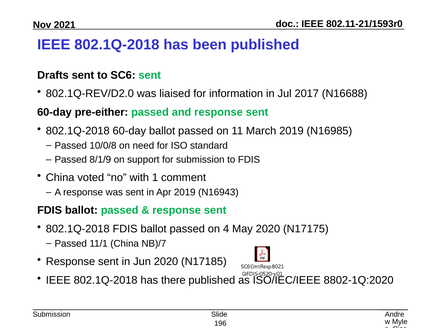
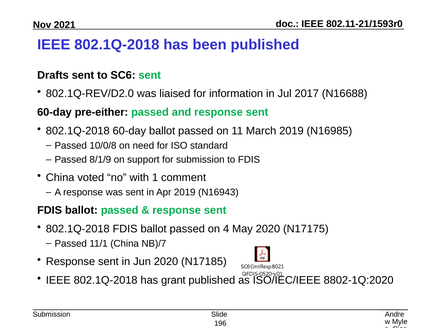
there: there -> grant (173, 280)
